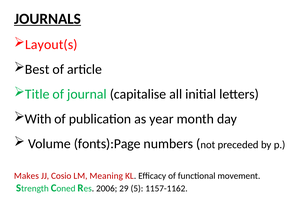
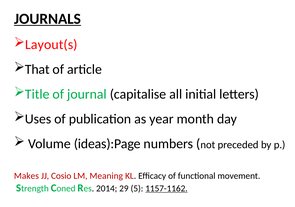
Best: Best -> That (37, 69)
With: With -> Uses (38, 119)
fonts):Page: fonts):Page -> ideas):Page (107, 143)
2006: 2006 -> 2014 (107, 188)
1157-1162 underline: none -> present (166, 188)
